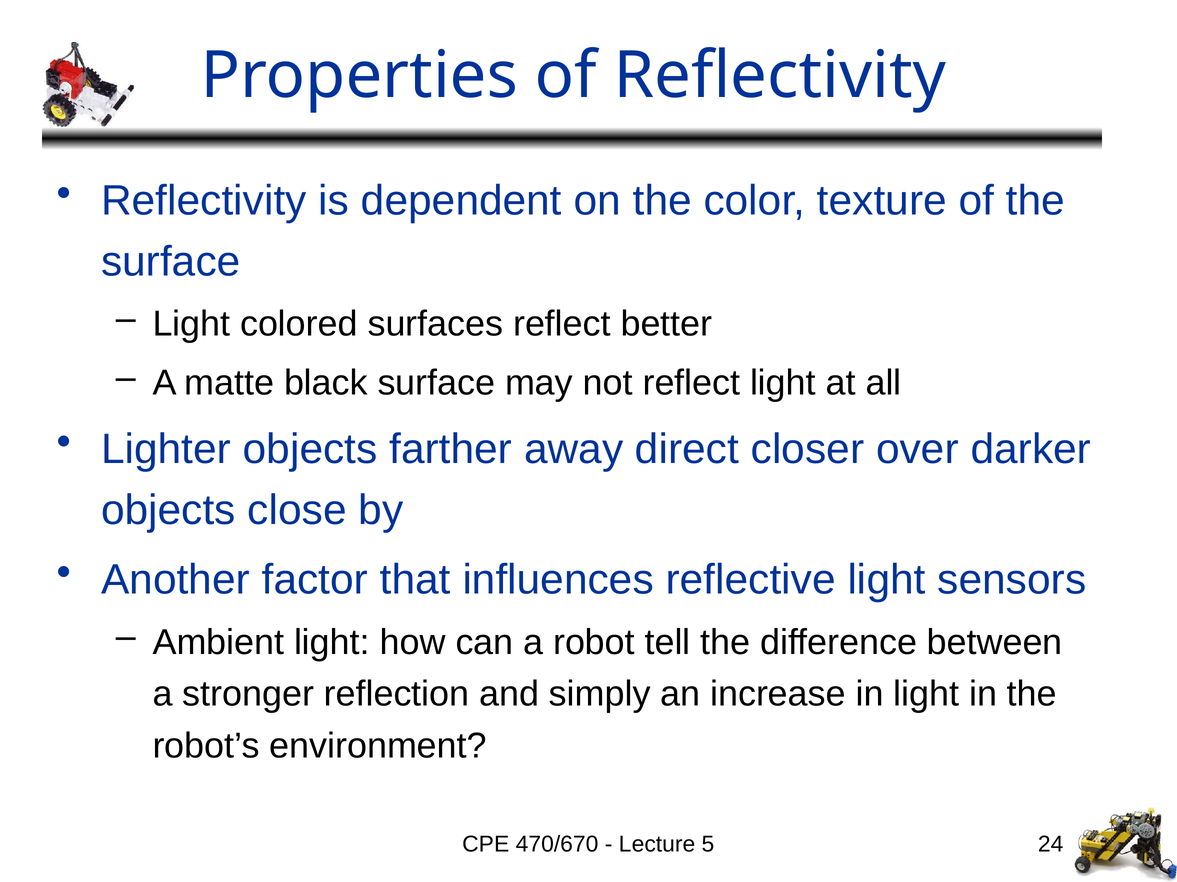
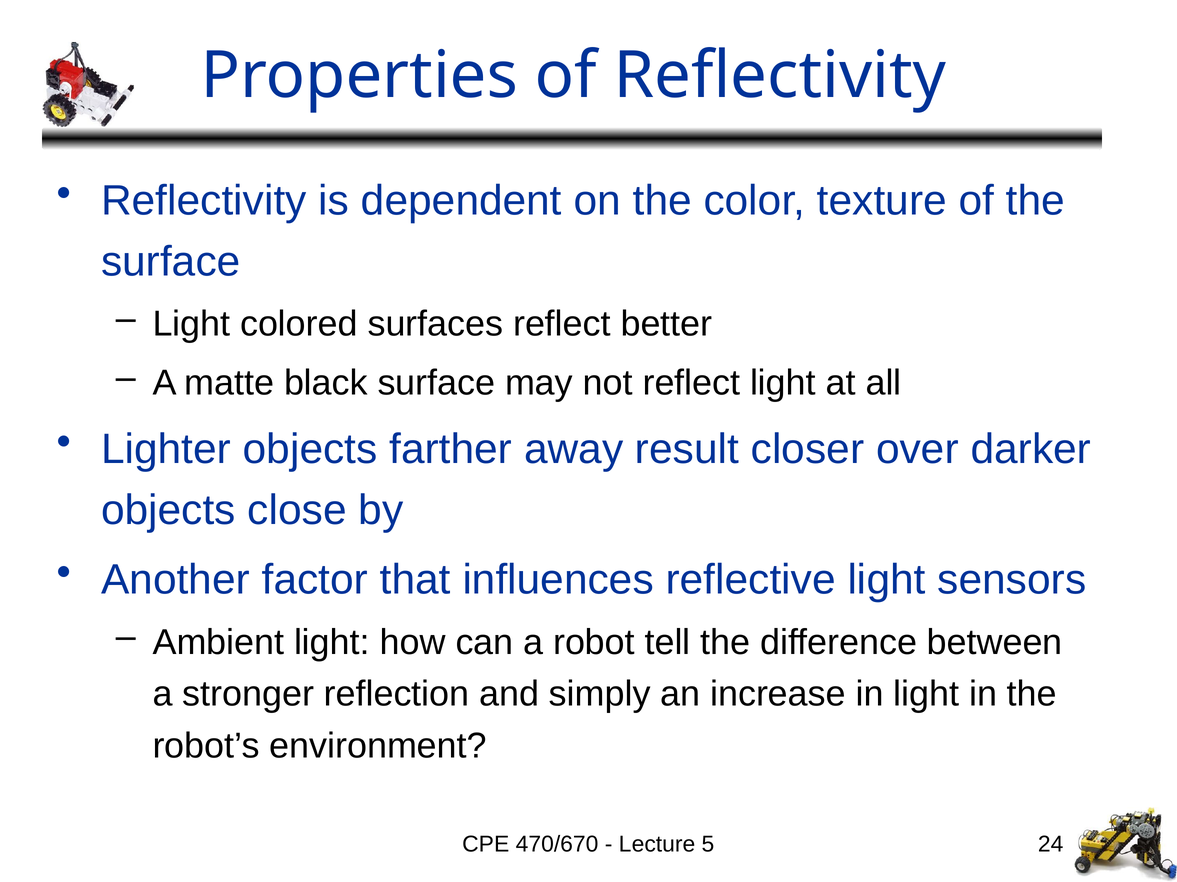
direct: direct -> result (687, 450)
